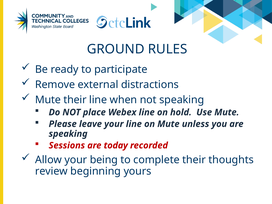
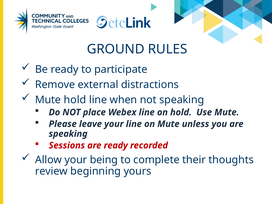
Mute their: their -> hold (75, 100)
are today: today -> ready (116, 145)
